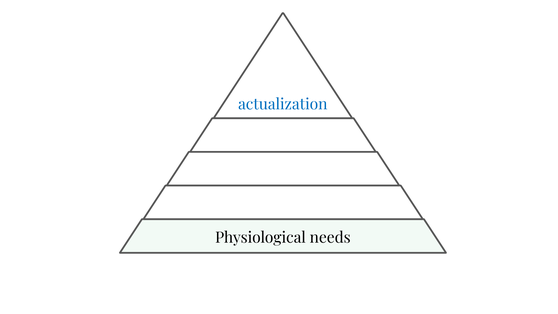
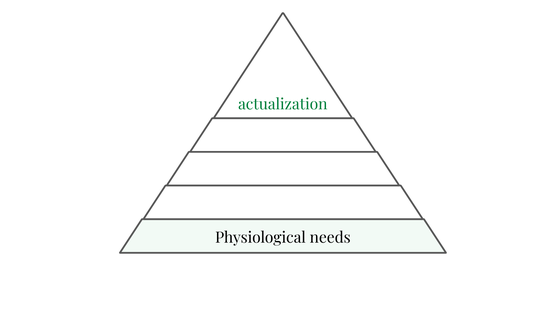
actualization colour: blue -> green (283, 104)
